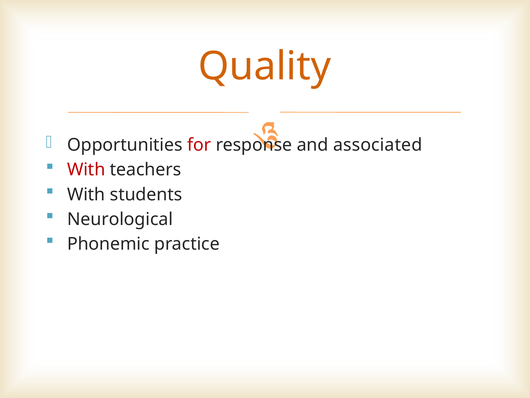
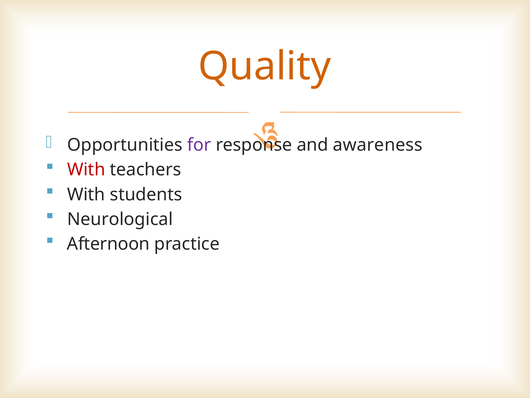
for colour: red -> purple (199, 145)
associated: associated -> awareness (378, 145)
Phonemic: Phonemic -> Afternoon (108, 244)
